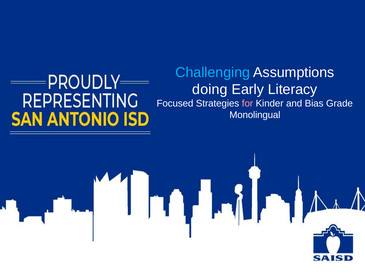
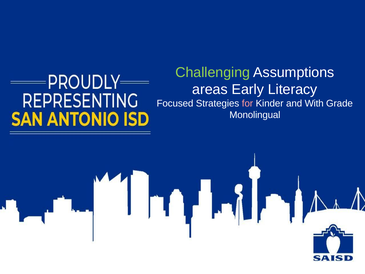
Challenging colour: light blue -> light green (213, 72)
doing: doing -> areas (210, 89)
Bias: Bias -> With (314, 103)
